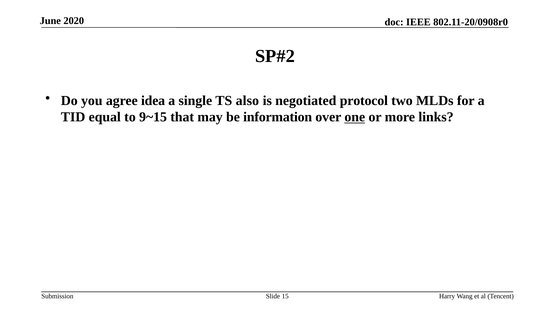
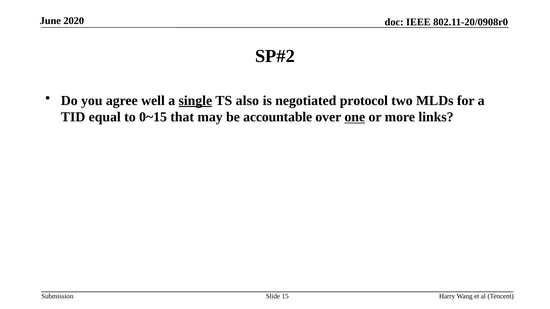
idea: idea -> well (153, 101)
single underline: none -> present (195, 101)
9~15: 9~15 -> 0~15 (153, 117)
information: information -> accountable (278, 117)
